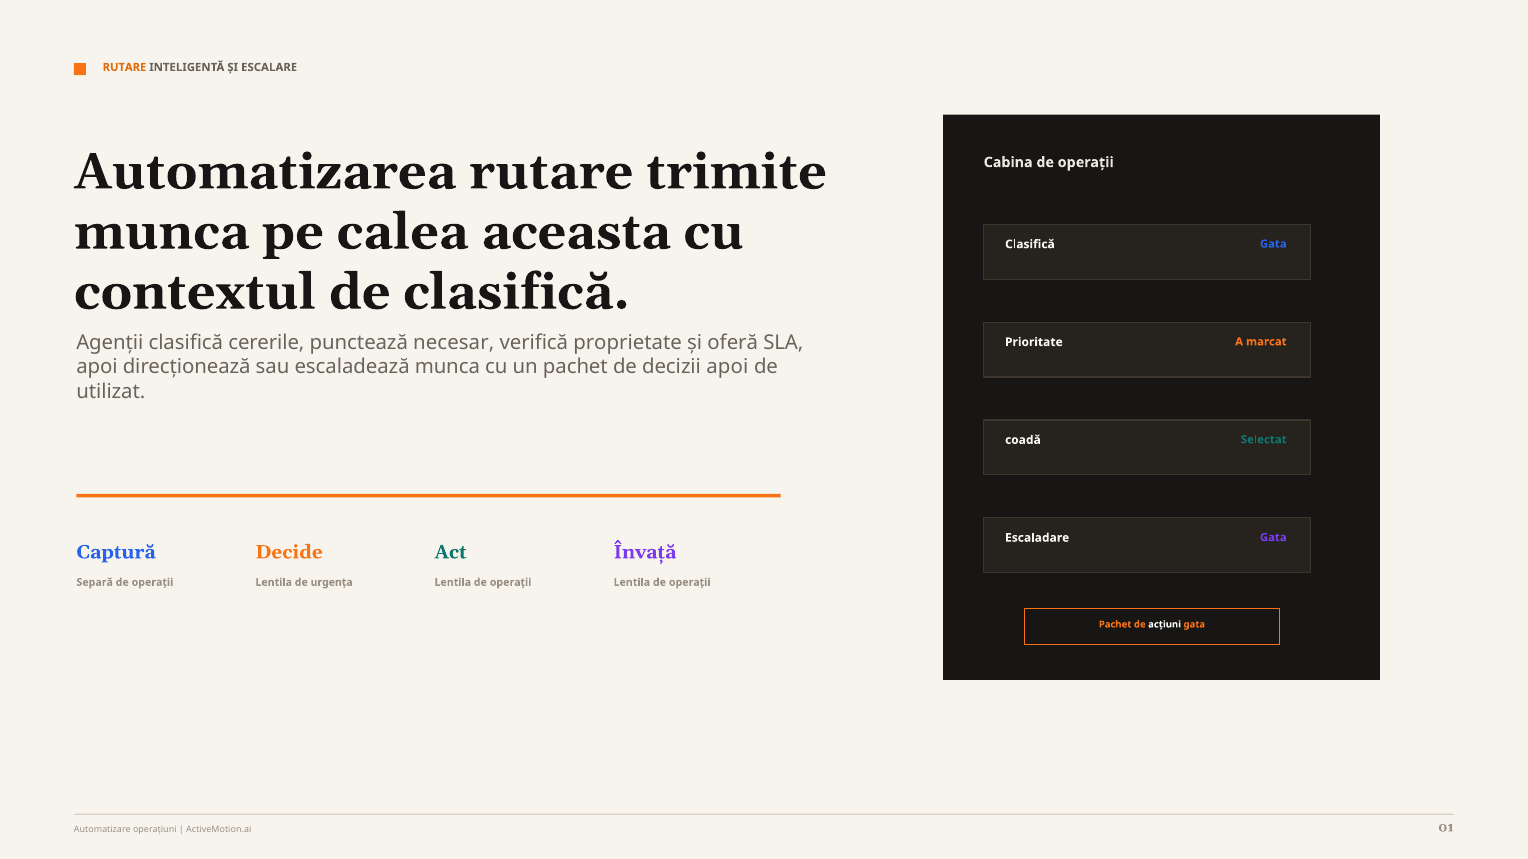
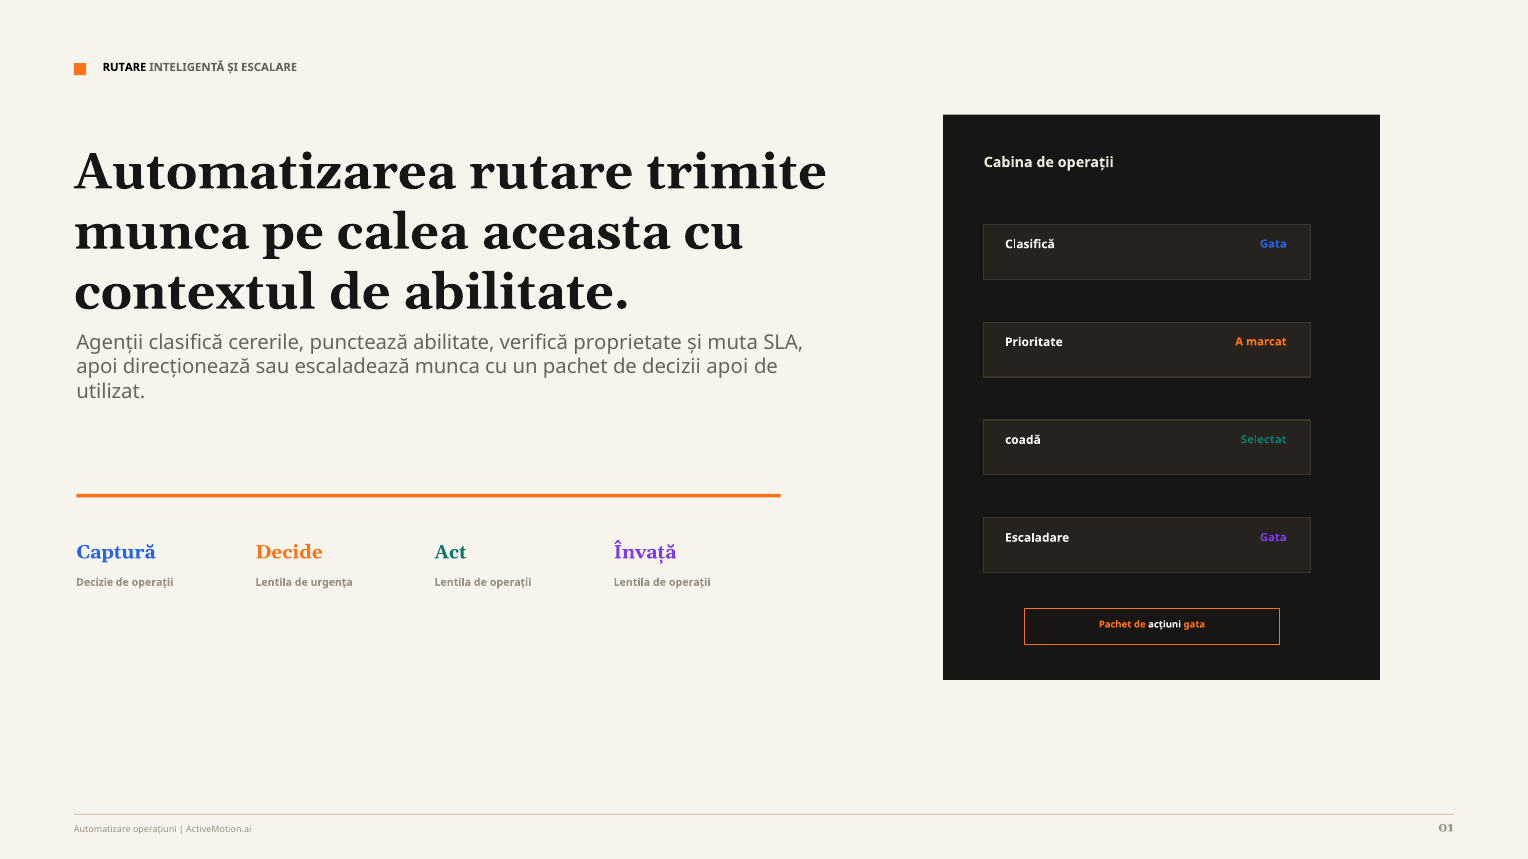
RUTARE colour: orange -> black (124, 67)
de clasifică: clasifică -> abilitate (517, 292)
punctează necesar: necesar -> abilitate (454, 343)
oferă: oferă -> muta (733, 343)
Separă: Separă -> Decizie (95, 583)
